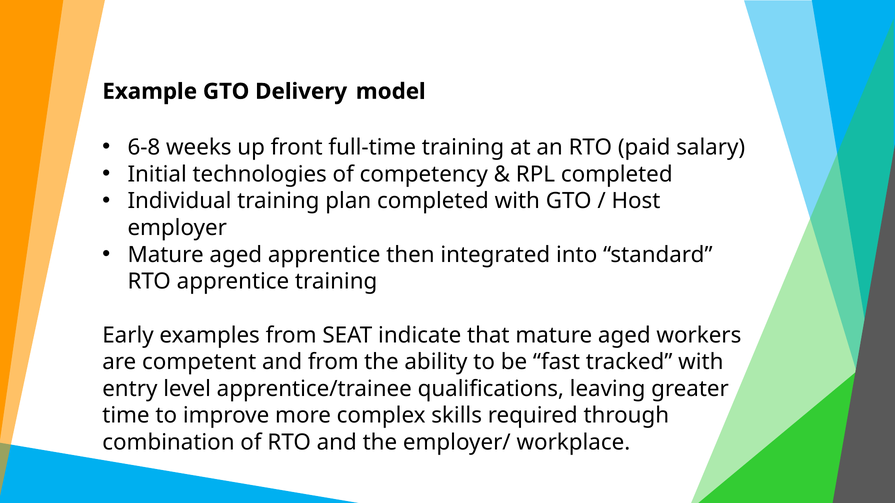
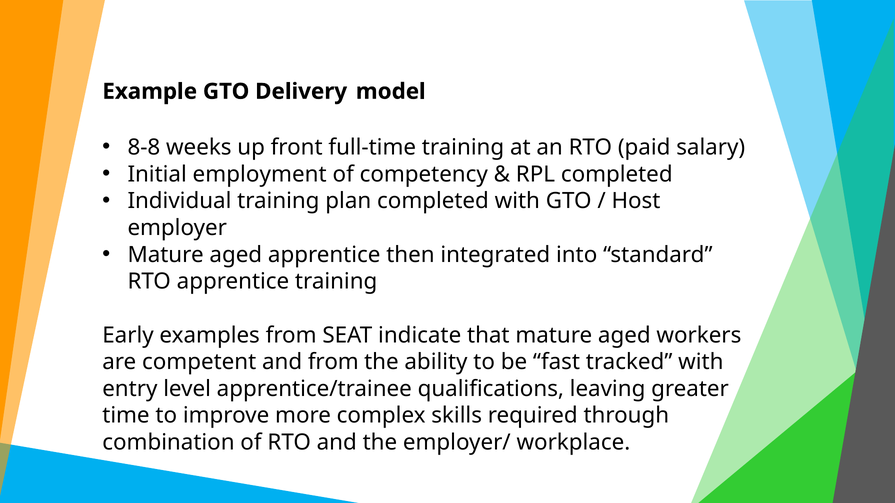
6-8: 6-8 -> 8-8 (144, 147)
technologies: technologies -> employment (260, 174)
